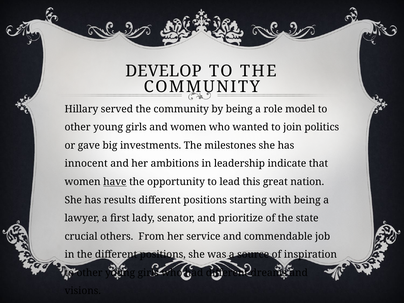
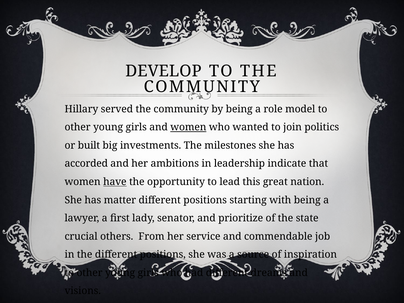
women underline: none -> present (188, 127)
gave: gave -> built (89, 145)
innocent: innocent -> accorded (86, 164)
results: results -> matter (120, 200)
